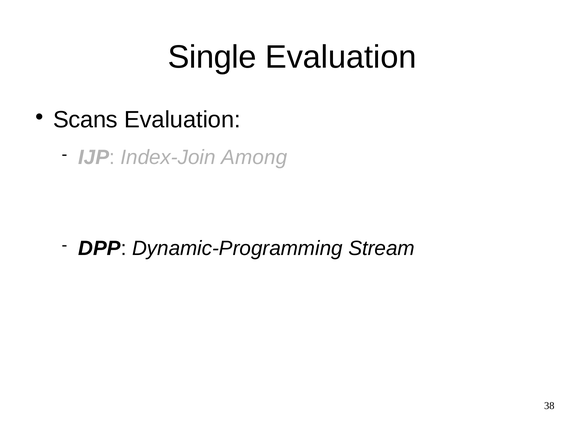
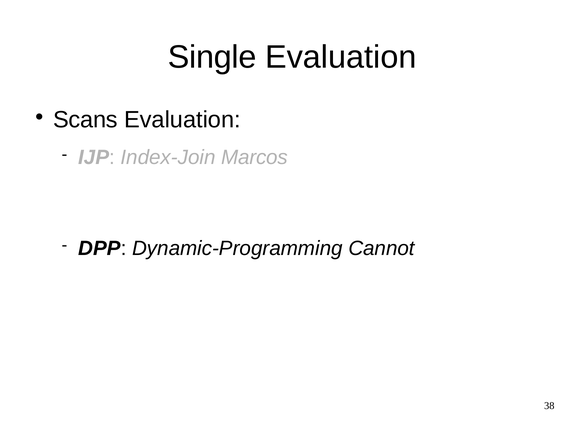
Among: Among -> Marcos (255, 157)
Stream: Stream -> Cannot (382, 248)
